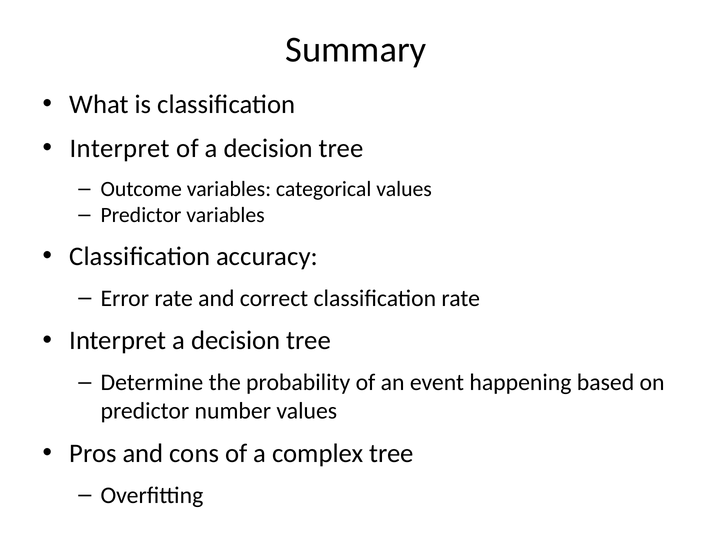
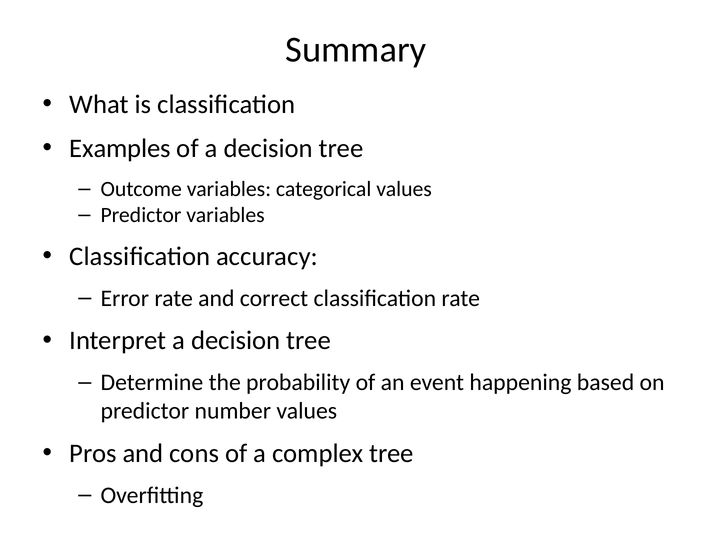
Interpret: Interpret -> Examples (120, 148)
